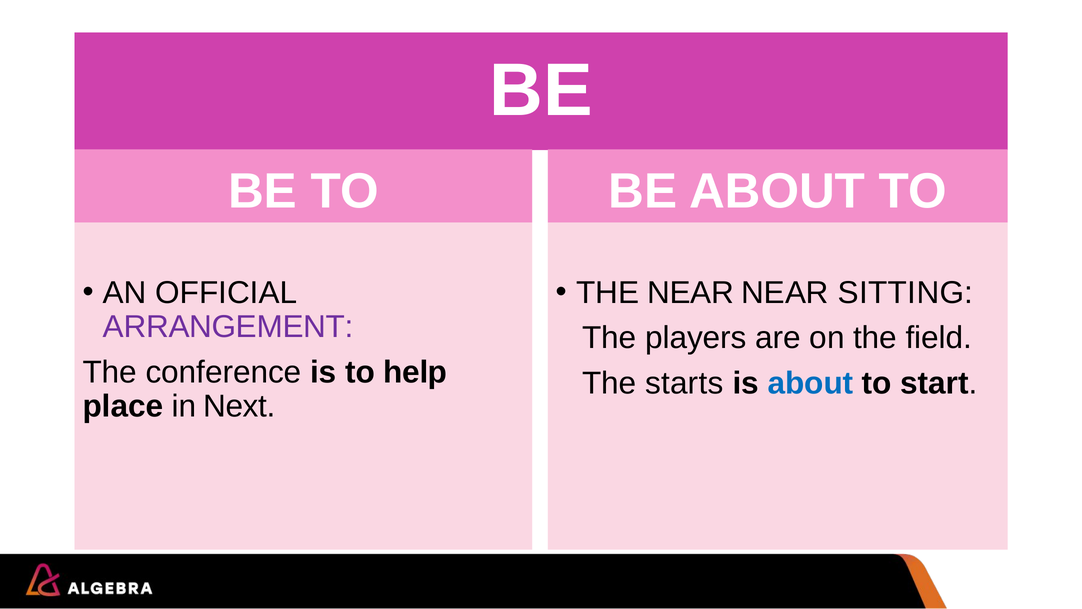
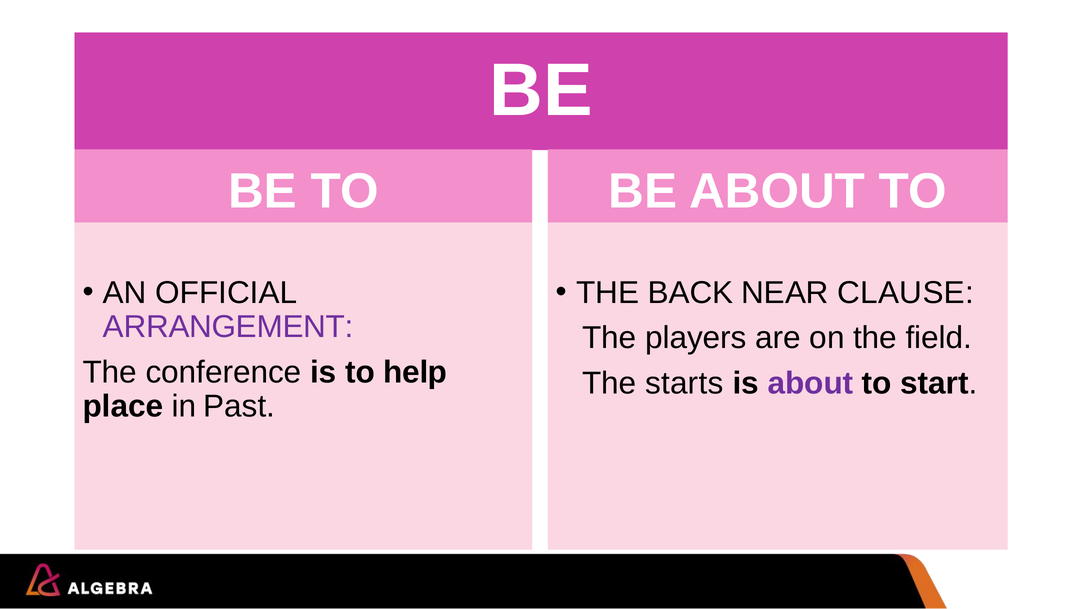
THE NEAR: NEAR -> BACK (691, 292)
SITTING: SITTING -> CLAUSE (906, 292)
about colour: blue -> purple (810, 383)
Next: Next -> Past (239, 406)
